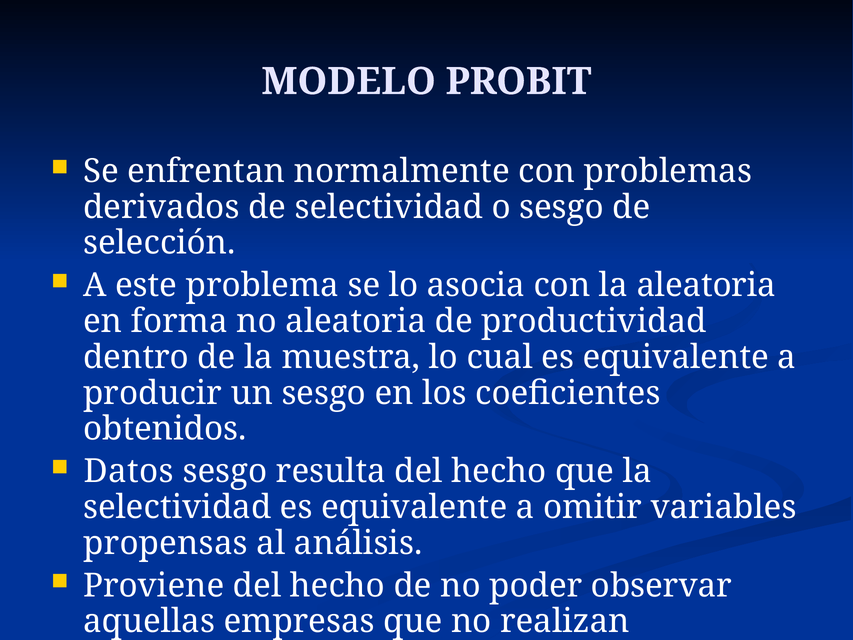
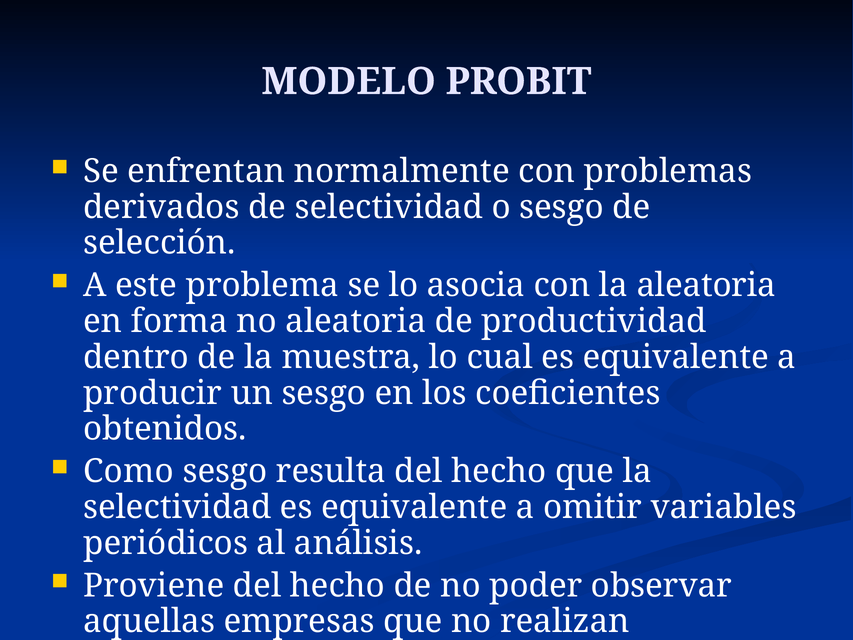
Datos: Datos -> Como (129, 471)
propensas: propensas -> periódicos (166, 543)
